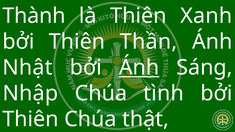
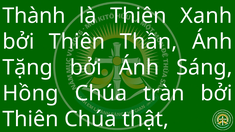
Nhật: Nhật -> Tặng (28, 68)
Ánh underline: present -> none (139, 68)
Nhập: Nhập -> Hồng (30, 93)
tình: tình -> tràn (164, 93)
